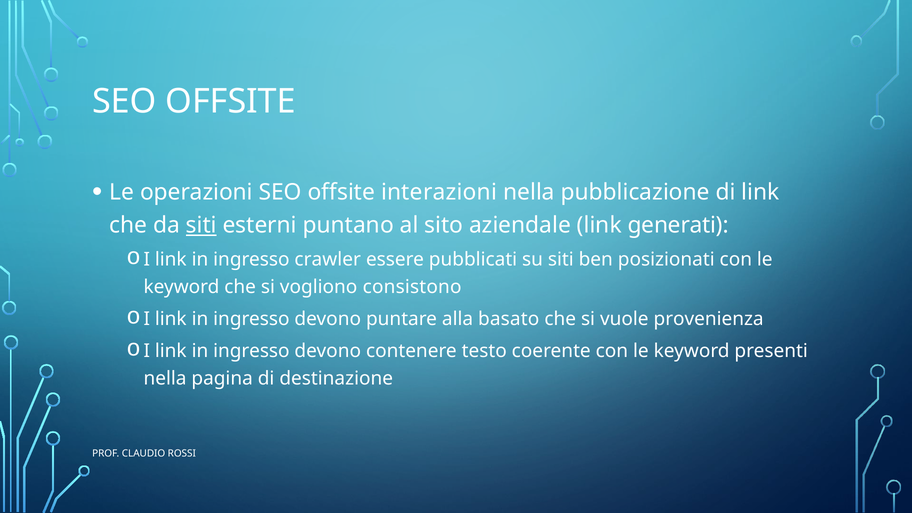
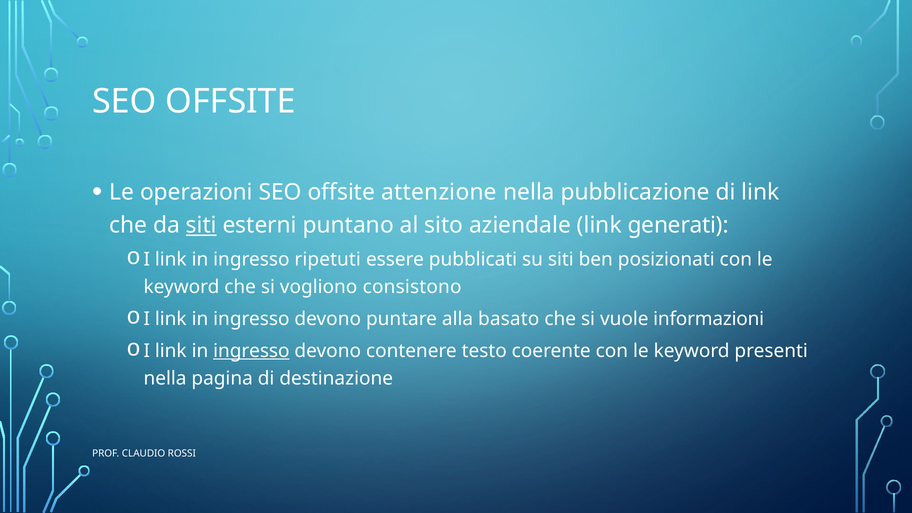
interazioni: interazioni -> attenzione (439, 192)
crawler: crawler -> ripetuti (328, 259)
provenienza: provenienza -> informazioni (709, 319)
ingresso underline: none -> present (251, 351)
